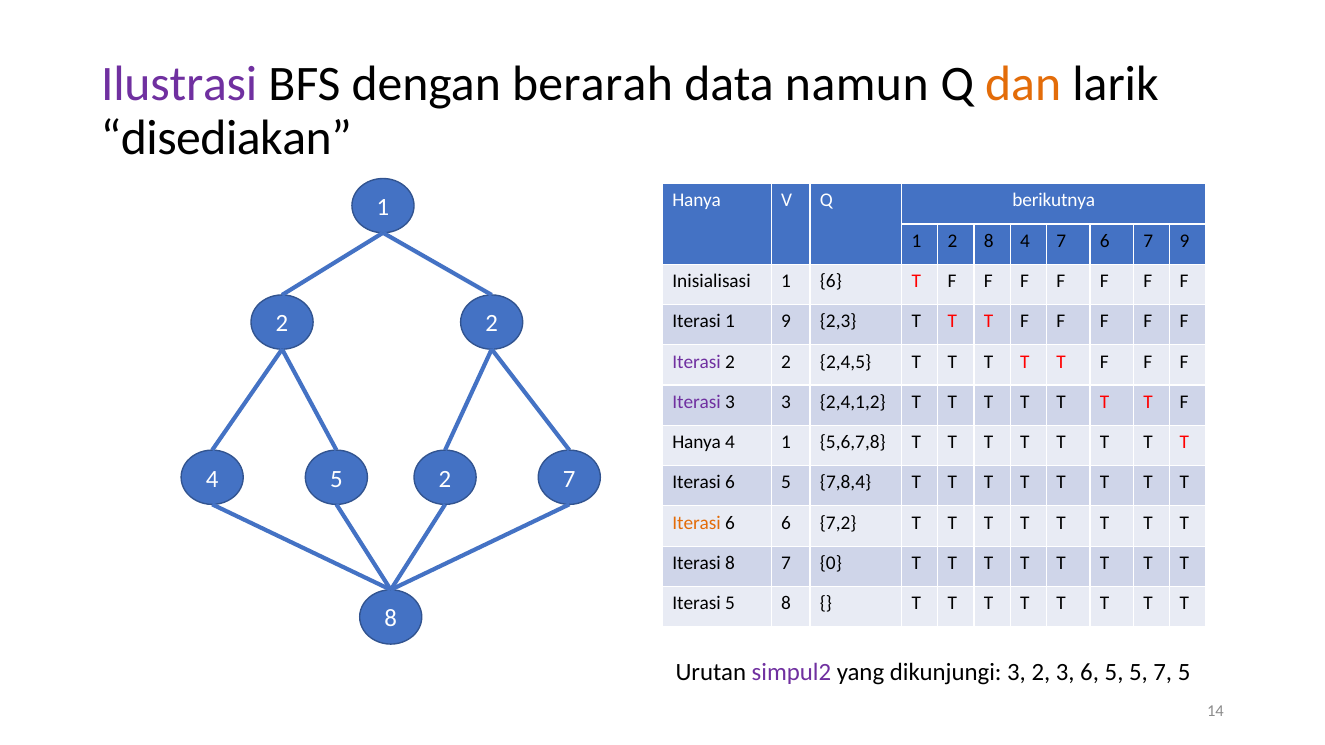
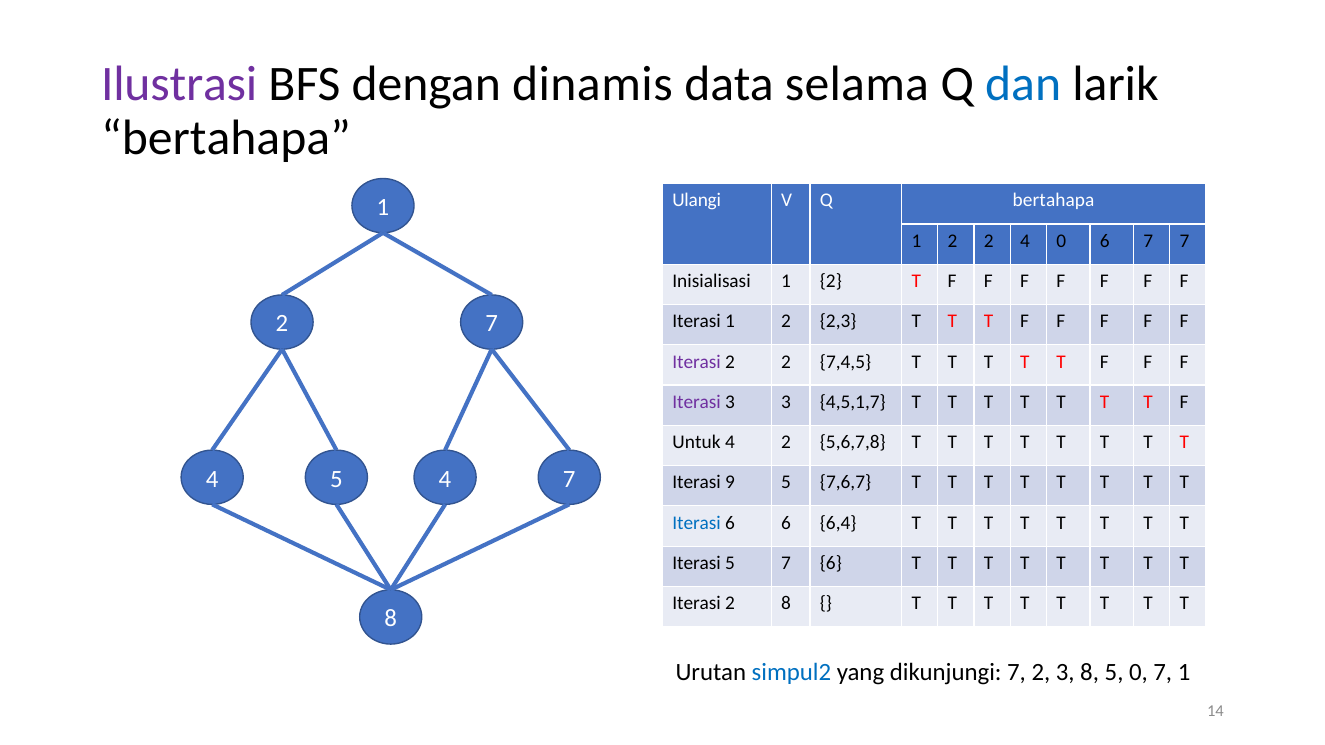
berarah: berarah -> dinamis (592, 85)
namun: namun -> selama (857, 85)
dan colour: orange -> blue (1023, 85)
disediakan: disediakan -> bertahapa (226, 138)
Hanya: Hanya -> Ulangi (697, 201)
Q berikutnya: berikutnya -> bertahapa (1054, 201)
1 2 8: 8 -> 2 (989, 241)
4 7: 7 -> 0 (1061, 241)
7 9: 9 -> 7 (1184, 241)
Inisialisasi 1 6: 6 -> 2 (831, 281)
Iterasi 1 9: 9 -> 2 (786, 322)
2: 2 -> 7 (492, 324)
2,4,5: 2,4,5 -> 7,4,5 (846, 362)
2,4,1,2: 2,4,1,2 -> 4,5,1,7 (853, 402)
Hanya: Hanya -> Untuk (697, 442)
4 1: 1 -> 2 (786, 442)
5 2: 2 -> 4 (445, 479)
6: 6 -> 9 (730, 483)
7,8,4: 7,8,4 -> 7,6,7 (846, 483)
Iterasi colour: orange -> blue (697, 523)
7,2: 7,2 -> 6,4 (838, 523)
Iterasi 8: 8 -> 5 (730, 563)
7 0: 0 -> 6 (831, 563)
5: 5 -> 2 (730, 604)
simpul2 colour: purple -> blue (791, 672)
dikunjungi 3: 3 -> 7 (1017, 672)
3 6: 6 -> 8 (1090, 672)
5 5: 5 -> 0 (1138, 672)
7 5: 5 -> 1 (1184, 672)
